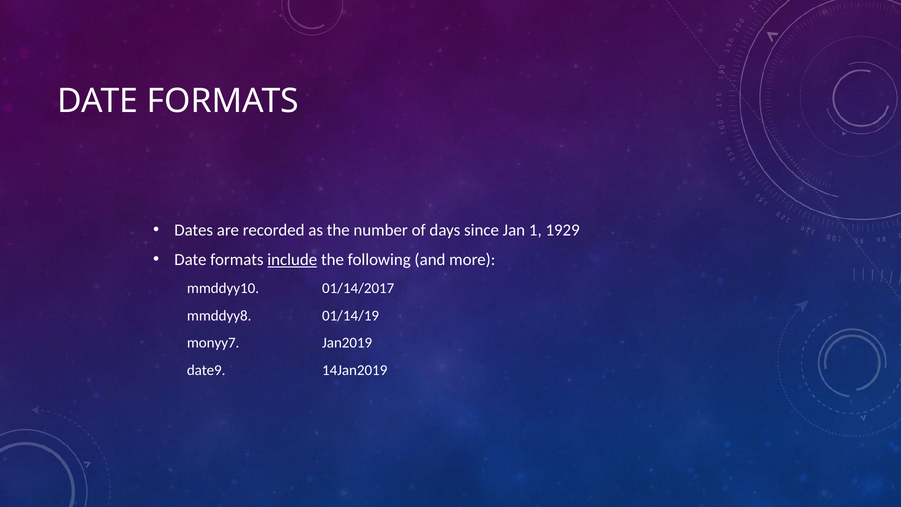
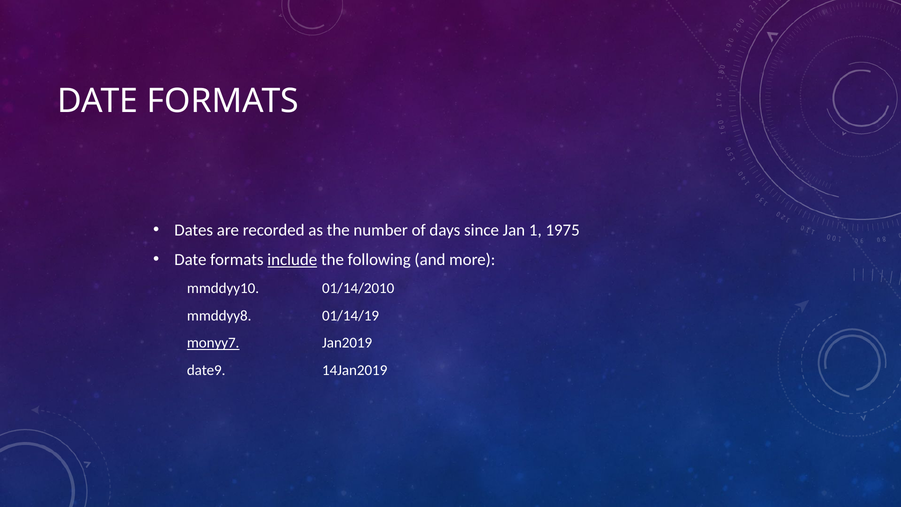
1929: 1929 -> 1975 (563, 230)
01/14/2017: 01/14/2017 -> 01/14/2010 (358, 288)
monyy7 underline: none -> present (213, 343)
